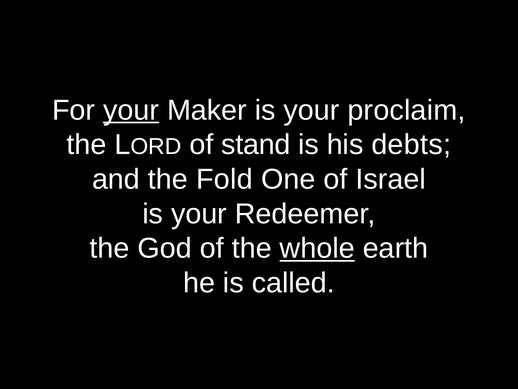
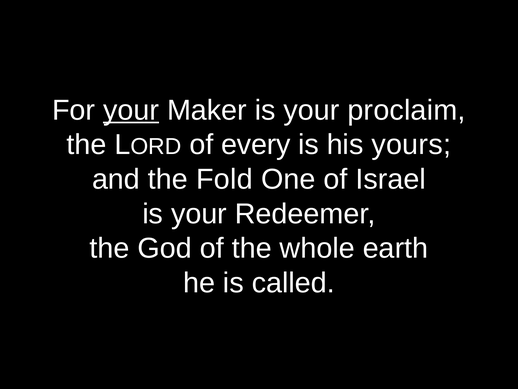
stand: stand -> every (256, 145)
debts: debts -> yours (411, 145)
whole underline: present -> none (317, 248)
